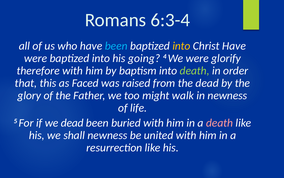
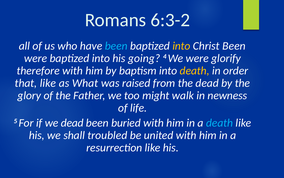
6:3-4: 6:3-4 -> 6:3-2 (170, 20)
Christ Have: Have -> Been (234, 46)
death colour: light green -> yellow (195, 70)
that this: this -> like (48, 83)
Faced: Faced -> What (85, 83)
death colour: pink -> light blue (220, 123)
shall newness: newness -> troubled (107, 135)
